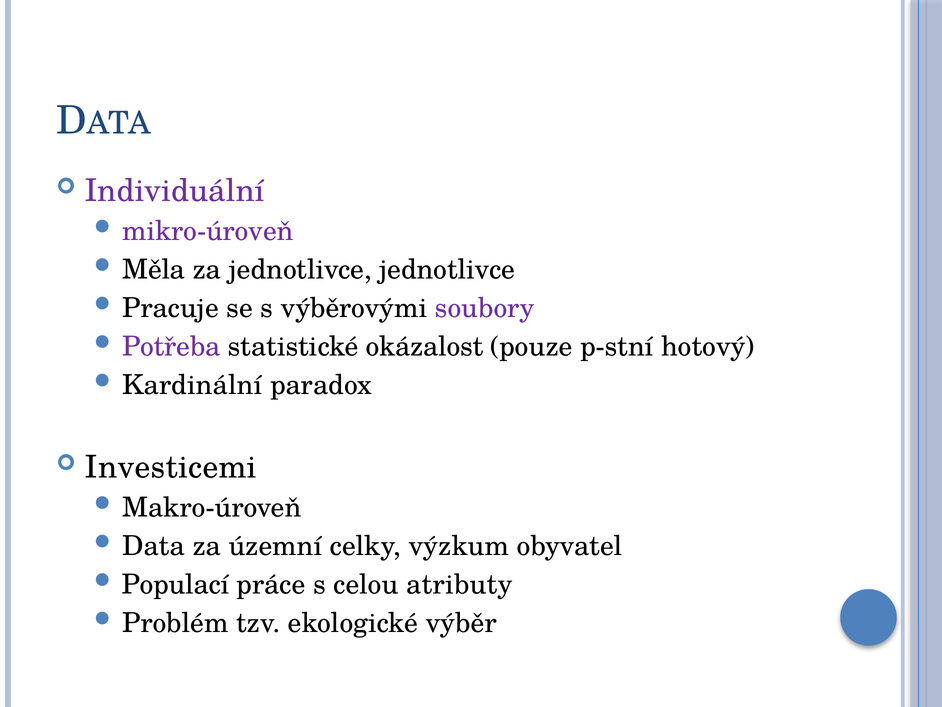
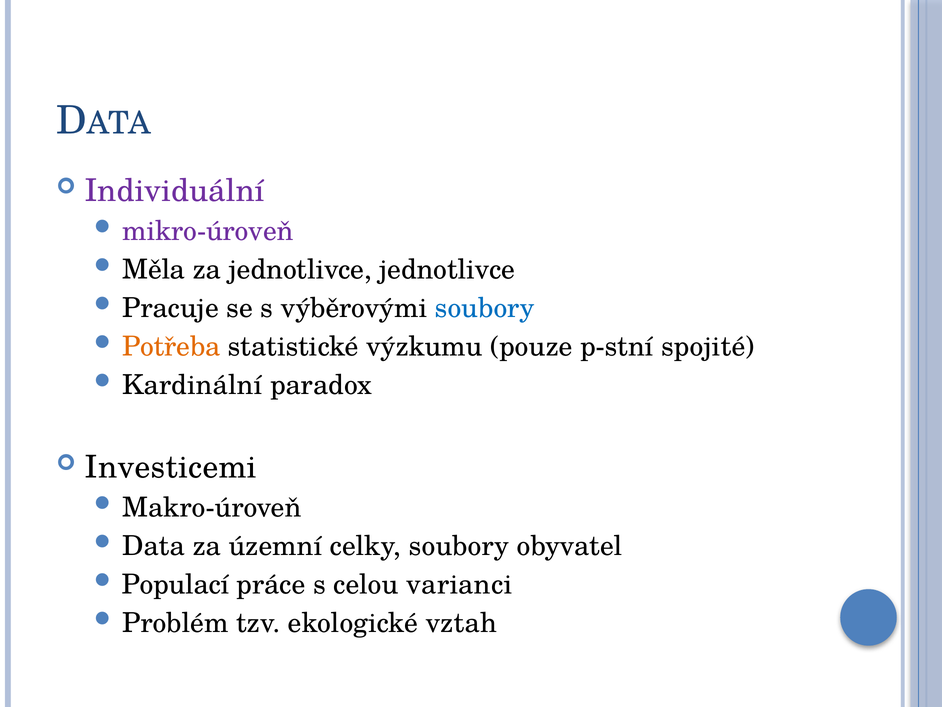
soubory colour: purple -> blue (485, 308)
Potřeba colour: purple -> orange (171, 346)
okázalost: okázalost -> výzkumu (424, 346)
hotový: hotový -> spojité (708, 346)
celky výzkum: výzkum -> soubory (459, 546)
atributy: atributy -> varianci (459, 584)
výběr: výběr -> vztah (461, 623)
